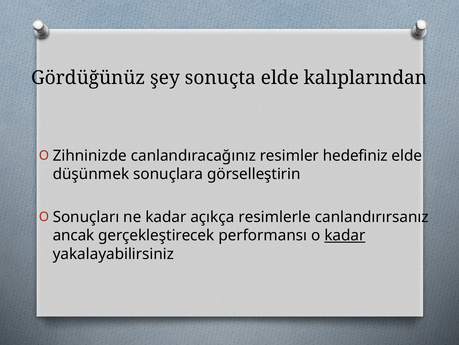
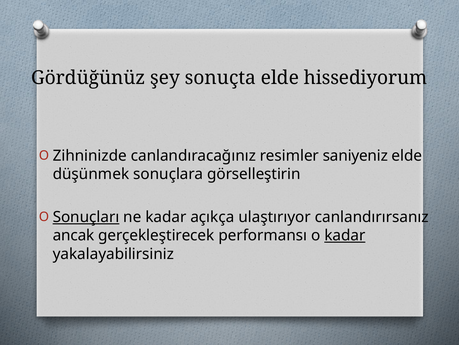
kalıplarından: kalıplarından -> hissediyorum (366, 78)
hedefiniz: hedefiniz -> saniyeniz (355, 155)
Sonuçları underline: none -> present (86, 217)
resimlerle: resimlerle -> ulaştırıyor (275, 217)
